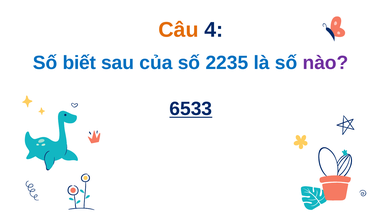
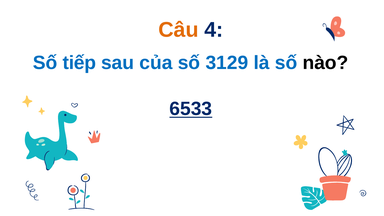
biết: biết -> tiếp (79, 63)
2235: 2235 -> 3129 (227, 63)
nào colour: purple -> black (325, 63)
